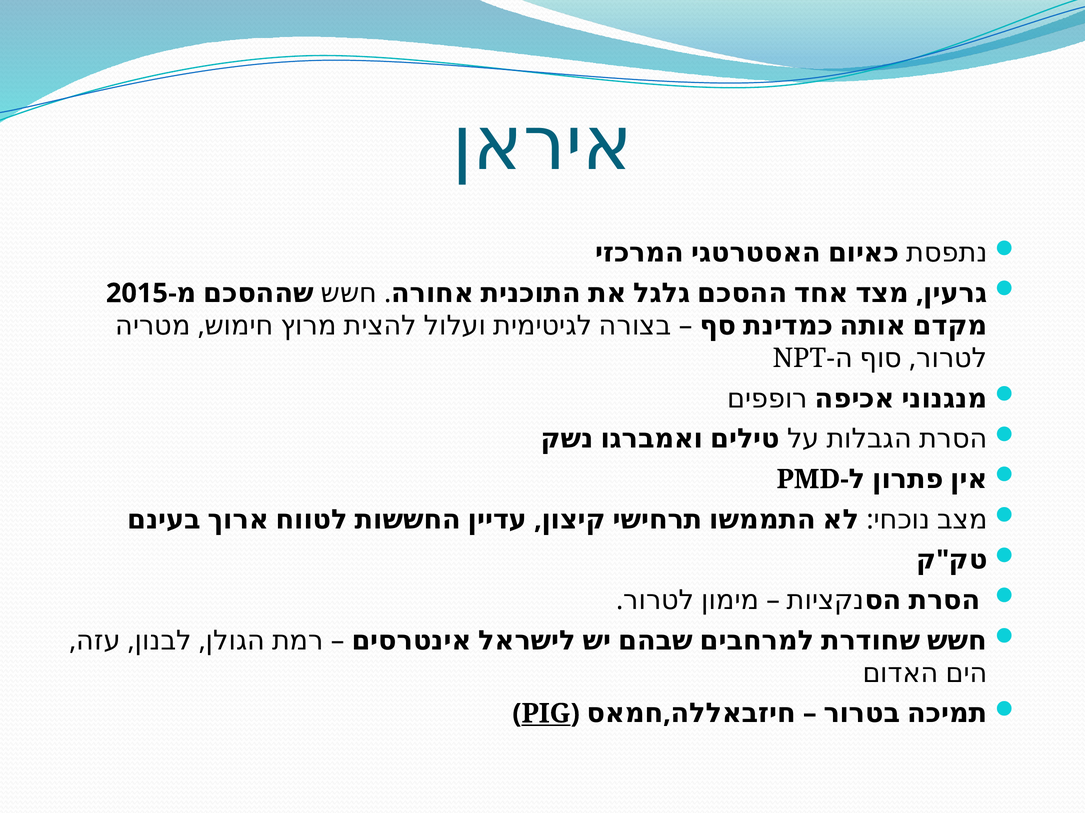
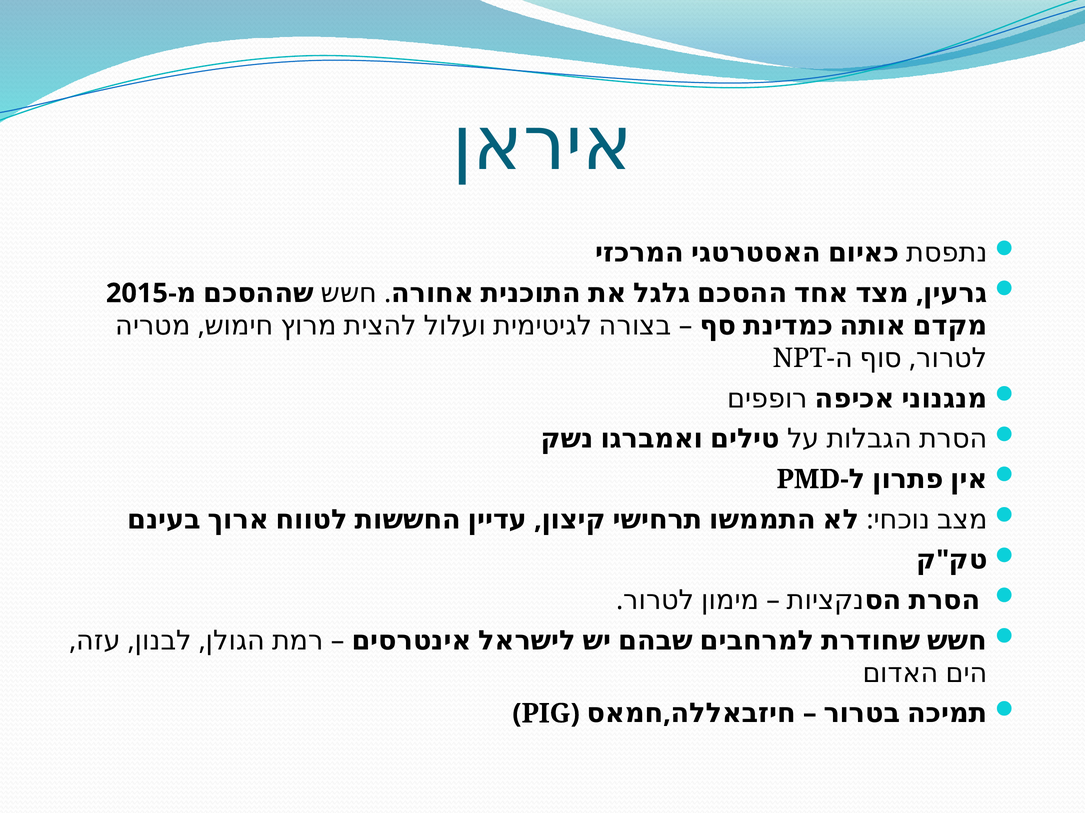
PIG underline: present -> none (546, 714)
